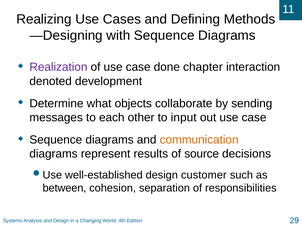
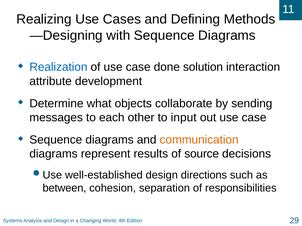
Realization colour: purple -> blue (58, 67)
chapter: chapter -> solution (203, 67)
denoted: denoted -> attribute (51, 81)
customer: customer -> directions (204, 175)
